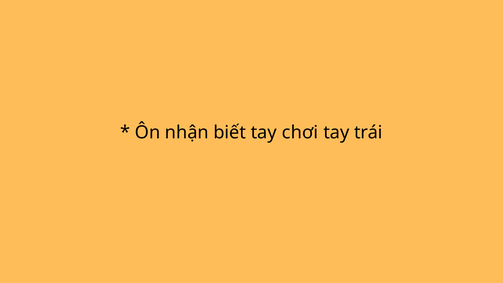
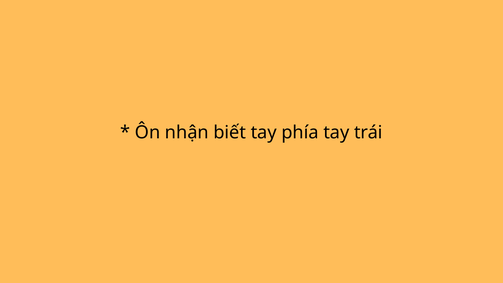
chơi: chơi -> phía (300, 132)
